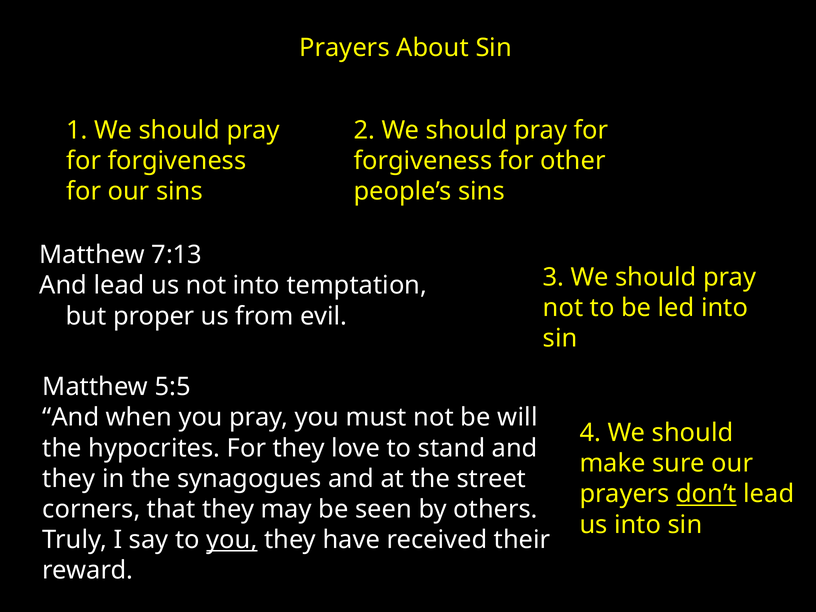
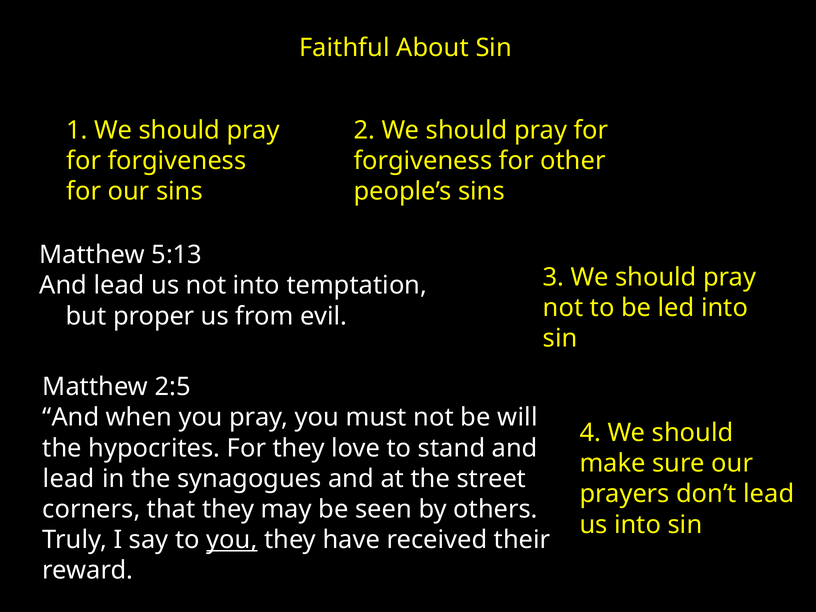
Prayers: Prayers -> Faithful (344, 48)
7:13: 7:13 -> 5:13 (177, 255)
5:5: 5:5 -> 2:5 (173, 387)
they: they -> lead (69, 479)
don’t underline: present -> none (706, 494)
